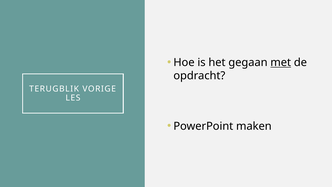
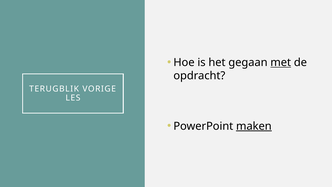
maken underline: none -> present (254, 126)
